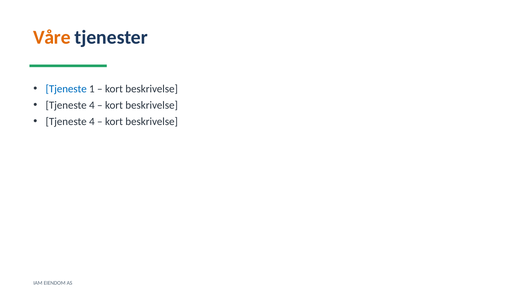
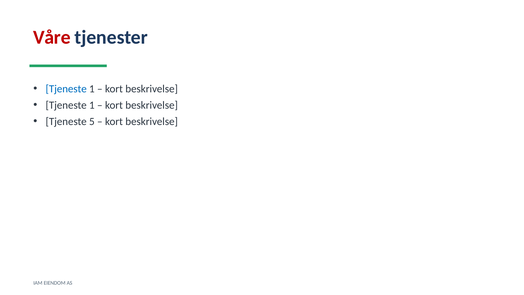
Våre colour: orange -> red (52, 37)
4: 4 -> 1 (92, 105)
4: 4 -> 5 (92, 122)
